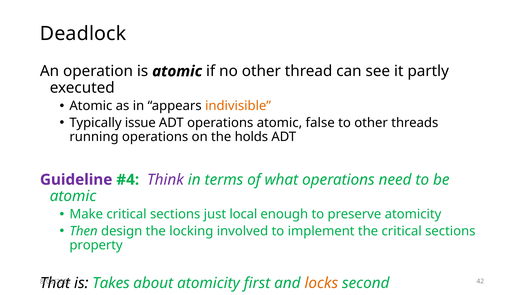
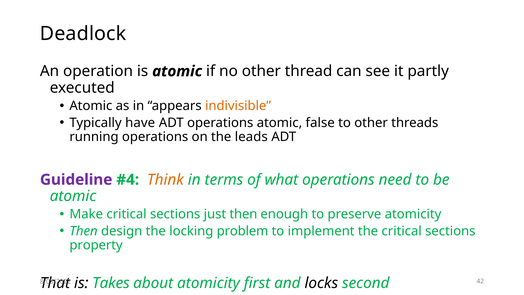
issue: issue -> have (140, 123)
holds: holds -> leads (251, 137)
Think colour: purple -> orange (165, 180)
just local: local -> then (243, 214)
involved: involved -> problem (243, 231)
locks colour: orange -> black (321, 283)
